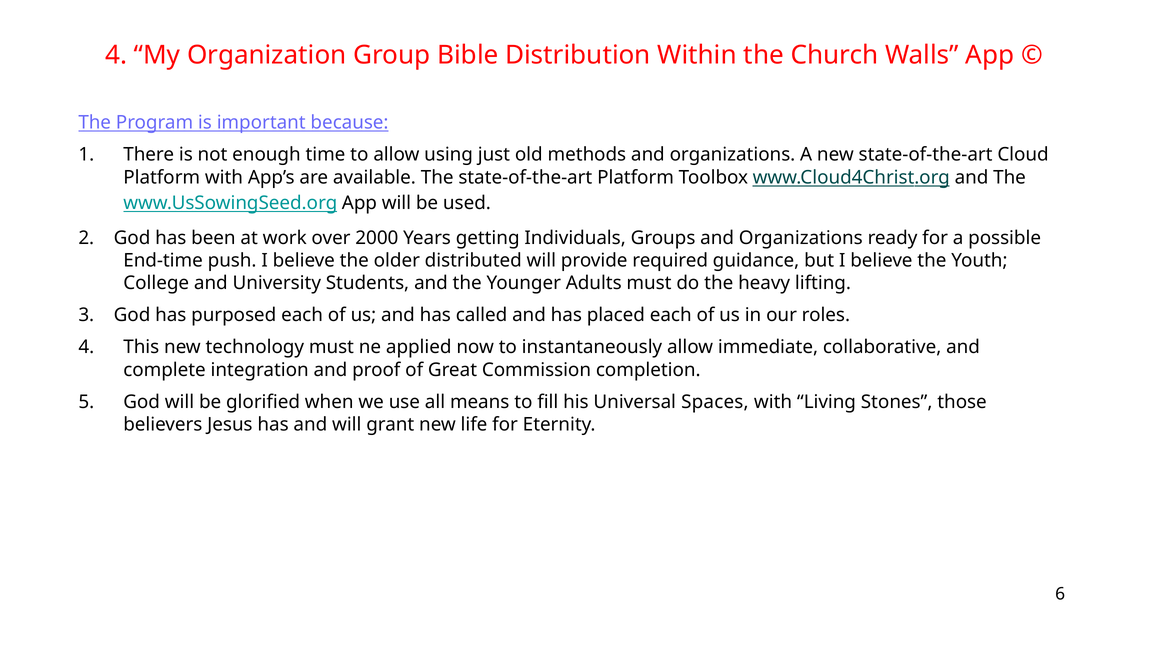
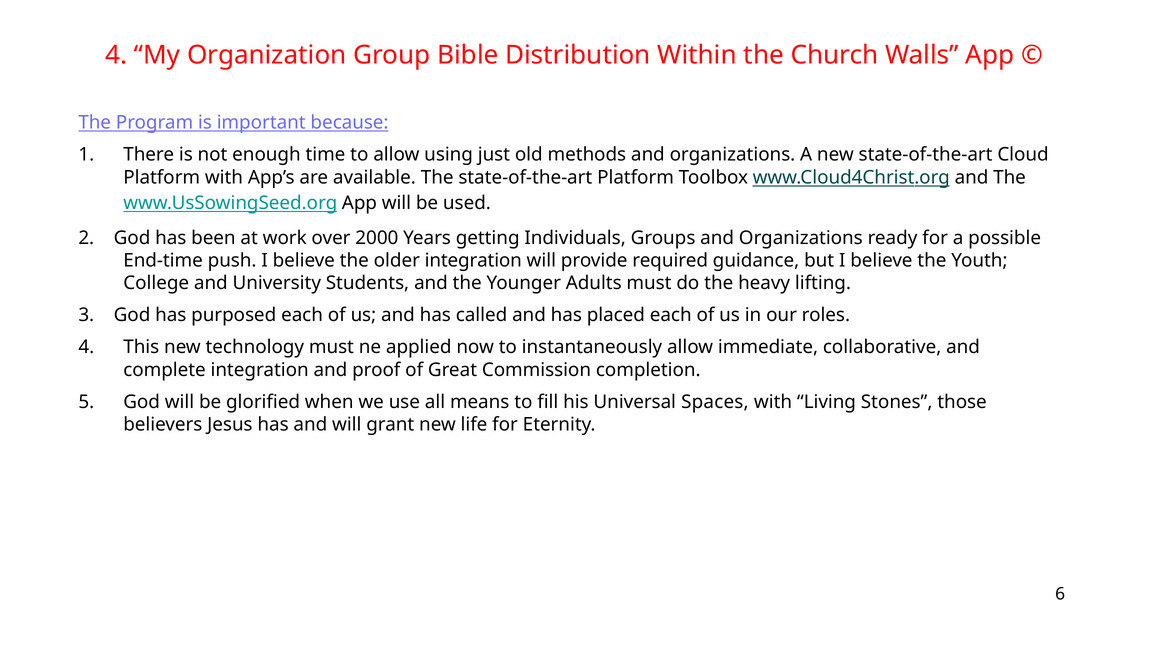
older distributed: distributed -> integration (473, 261)
